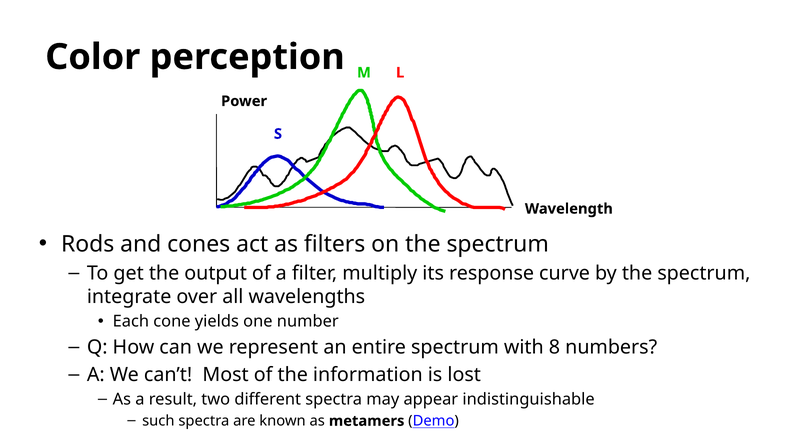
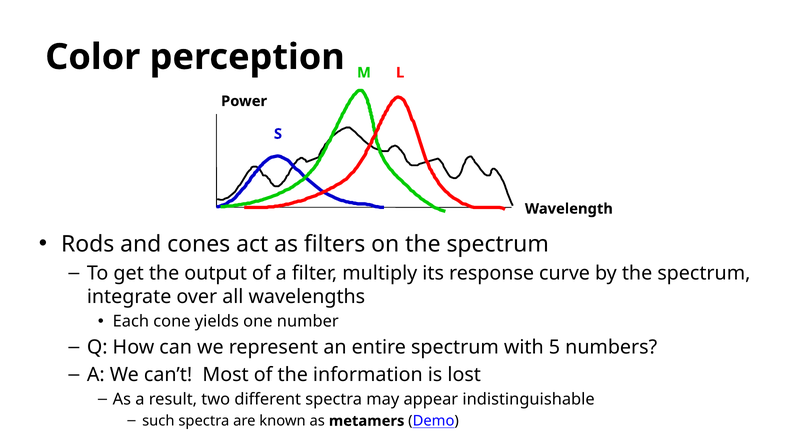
8: 8 -> 5 (554, 348)
